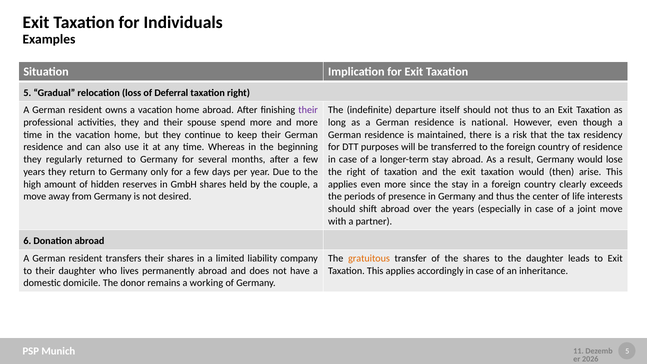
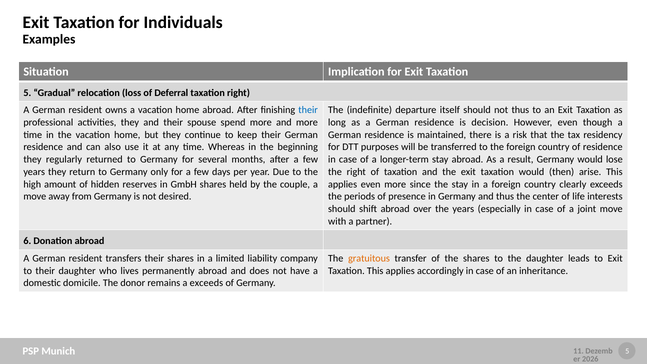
their colour: purple -> blue (308, 110)
national: national -> decision (490, 122)
a working: working -> exceeds (206, 283)
